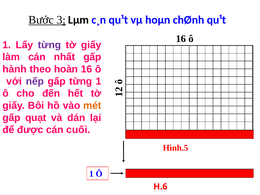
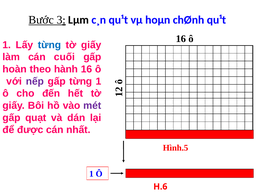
từng colour: purple -> blue (49, 45)
nhất: nhất -> cuối (64, 57)
hành: hành -> hoàn (15, 69)
hoàn: hoàn -> hành (66, 69)
mét colour: orange -> purple (92, 106)
cuối: cuối -> nhất (78, 130)
